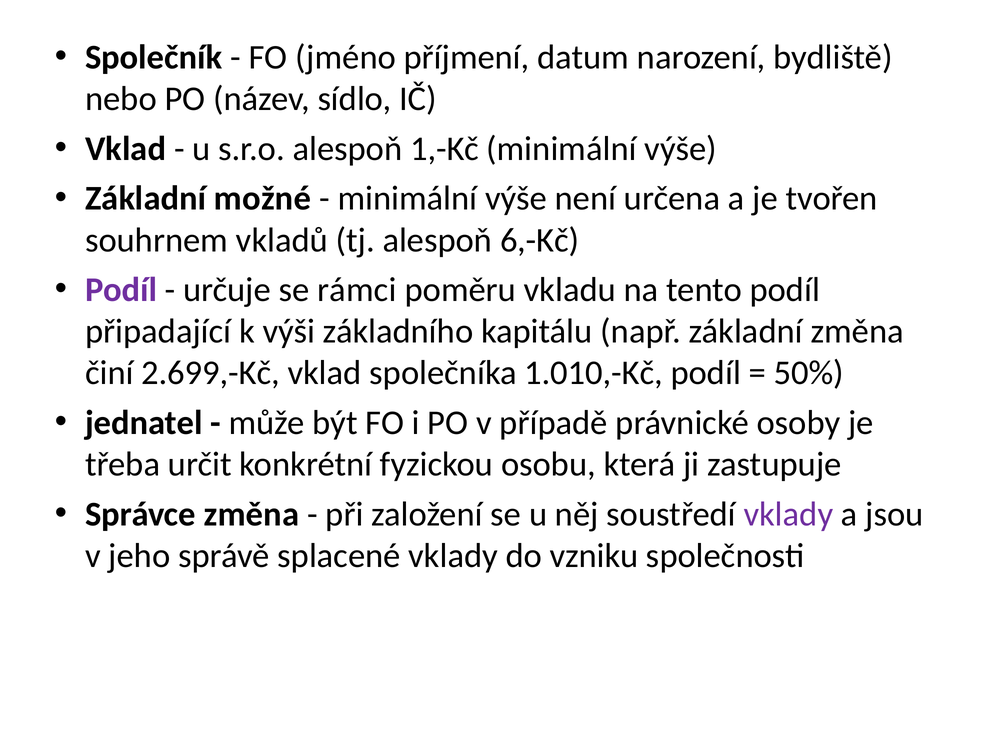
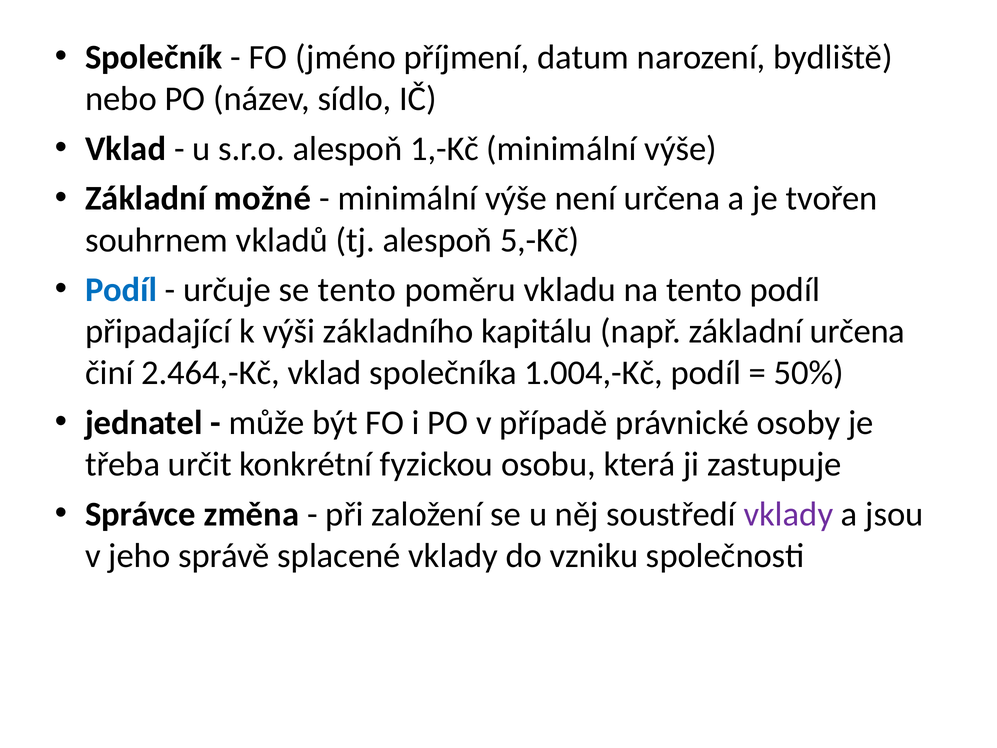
6,-Kč: 6,-Kč -> 5,-Kč (540, 240)
Podíl colour: purple -> blue (121, 290)
se rámci: rámci -> tento (357, 290)
základní změna: změna -> určena (857, 331)
2.699,-Kč: 2.699,-Kč -> 2.464,-Kč (211, 373)
1.010,-Kč: 1.010,-Kč -> 1.004,-Kč (594, 373)
